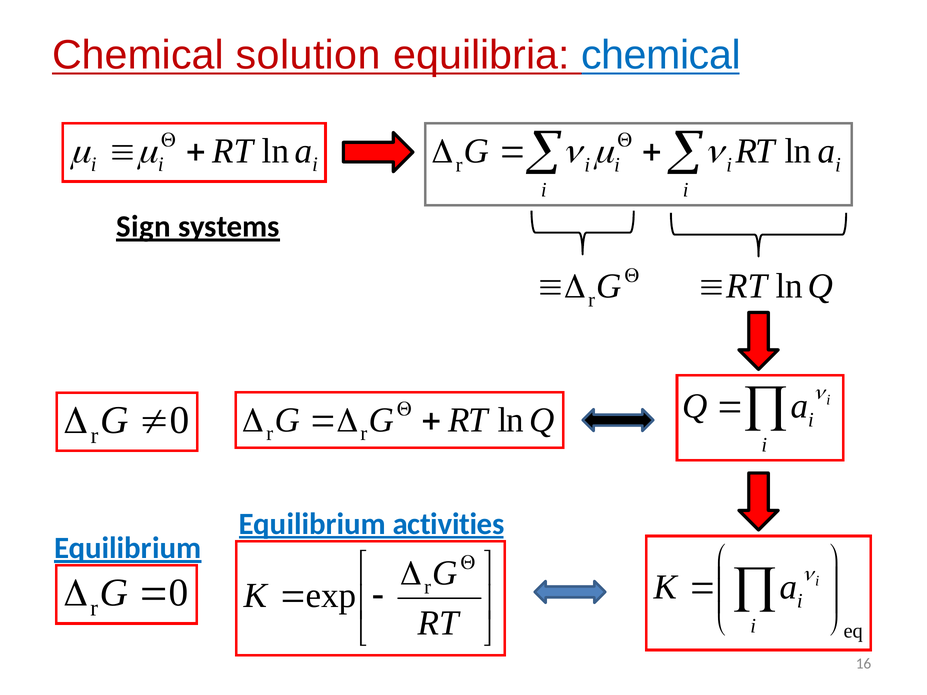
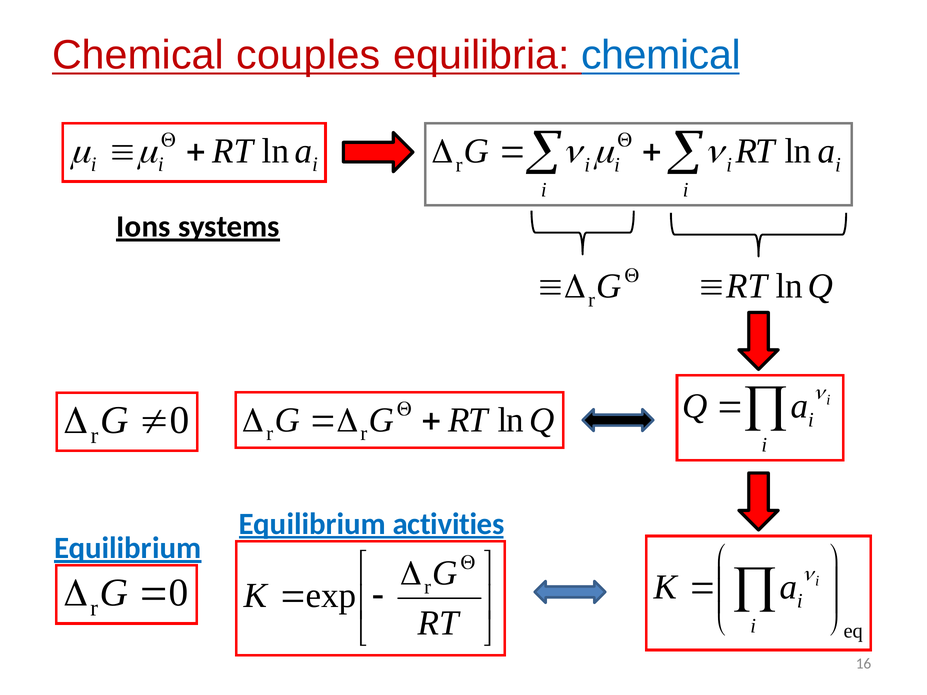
solution: solution -> couples (308, 55)
Sign: Sign -> Ions (143, 227)
